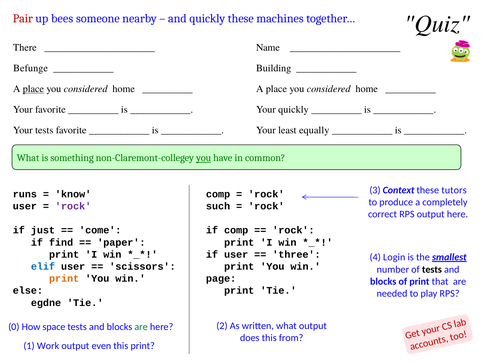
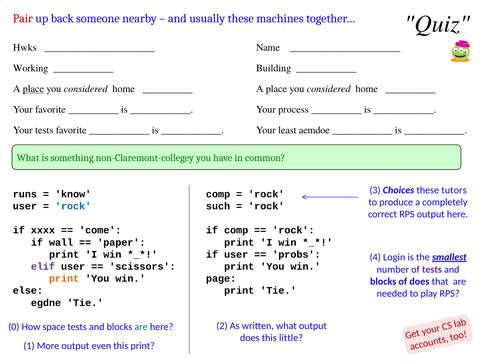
bees: bees -> back (62, 18)
and quickly: quickly -> usually (207, 18)
There: There -> Hwks (25, 47)
Befunge: Befunge -> Working (31, 68)
Your quickly: quickly -> process (293, 110)
equally: equally -> aemdoe (314, 130)
you underline: present -> none (204, 158)
Context: Context -> Choices (399, 190)
rock colour: purple -> blue (73, 206)
just: just -> xxxx (43, 230)
find: find -> wall (61, 243)
three: three -> probs (296, 255)
elif colour: blue -> purple (43, 267)
tests colour: black -> purple (432, 270)
of print: print -> does (419, 282)
from: from -> little (291, 338)
Work: Work -> More (48, 346)
